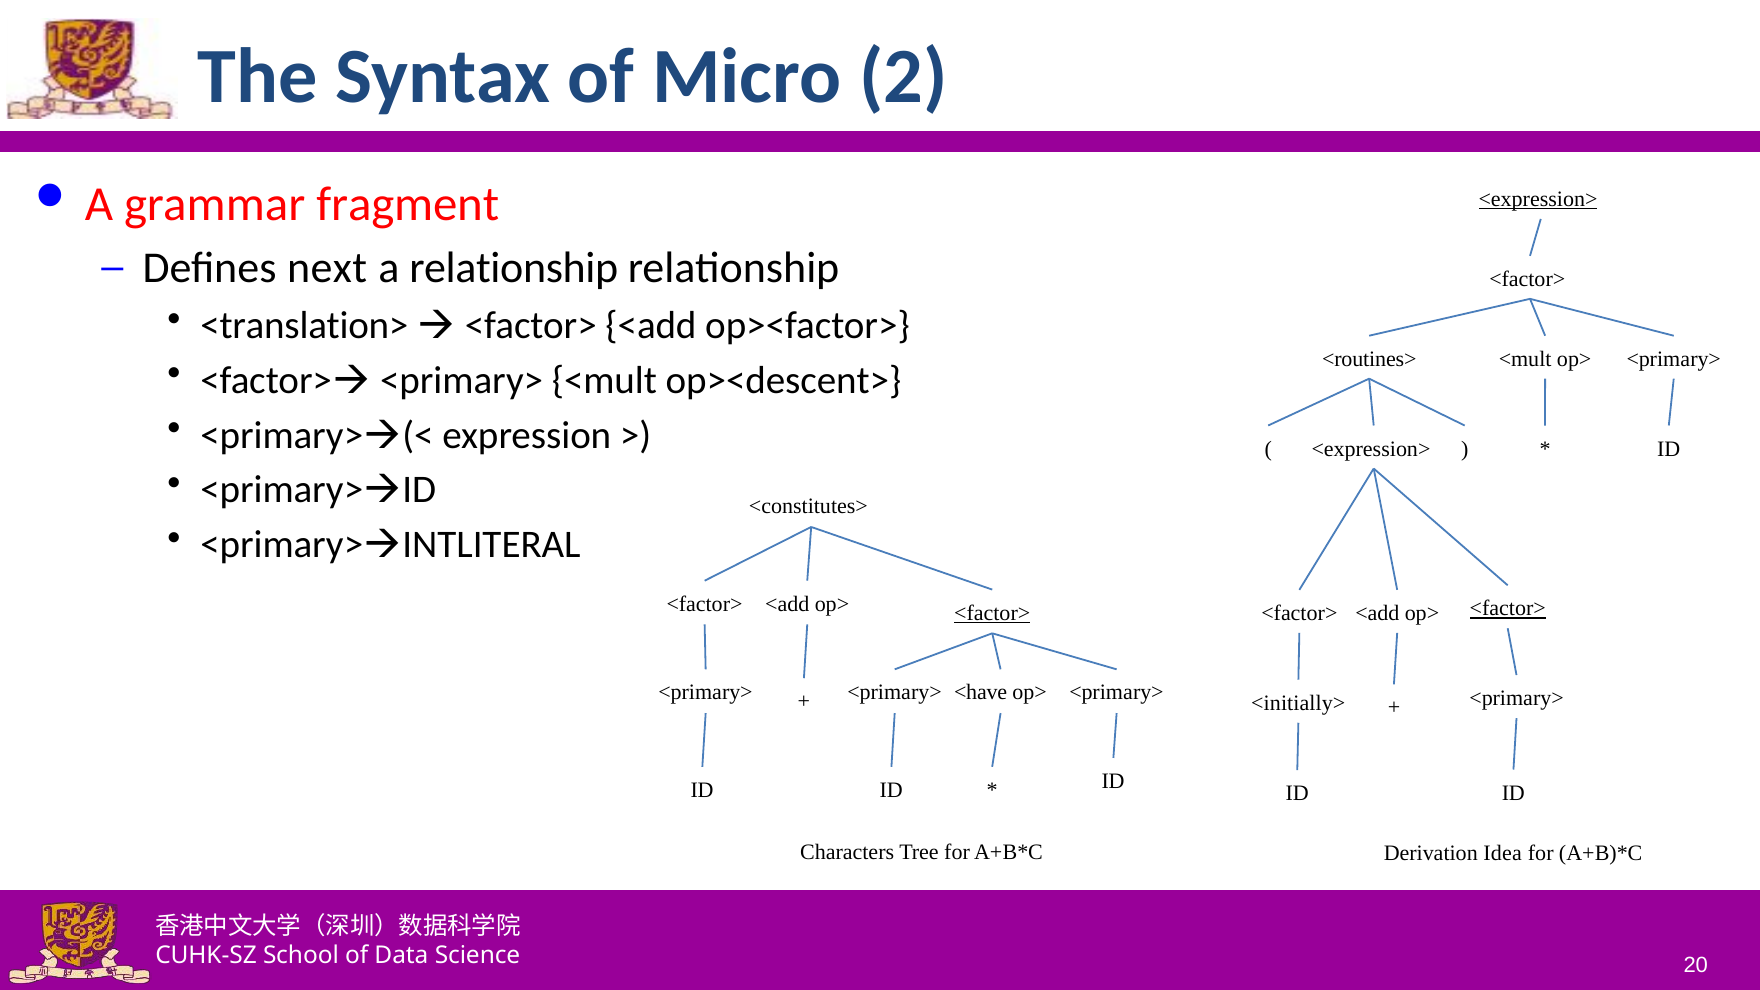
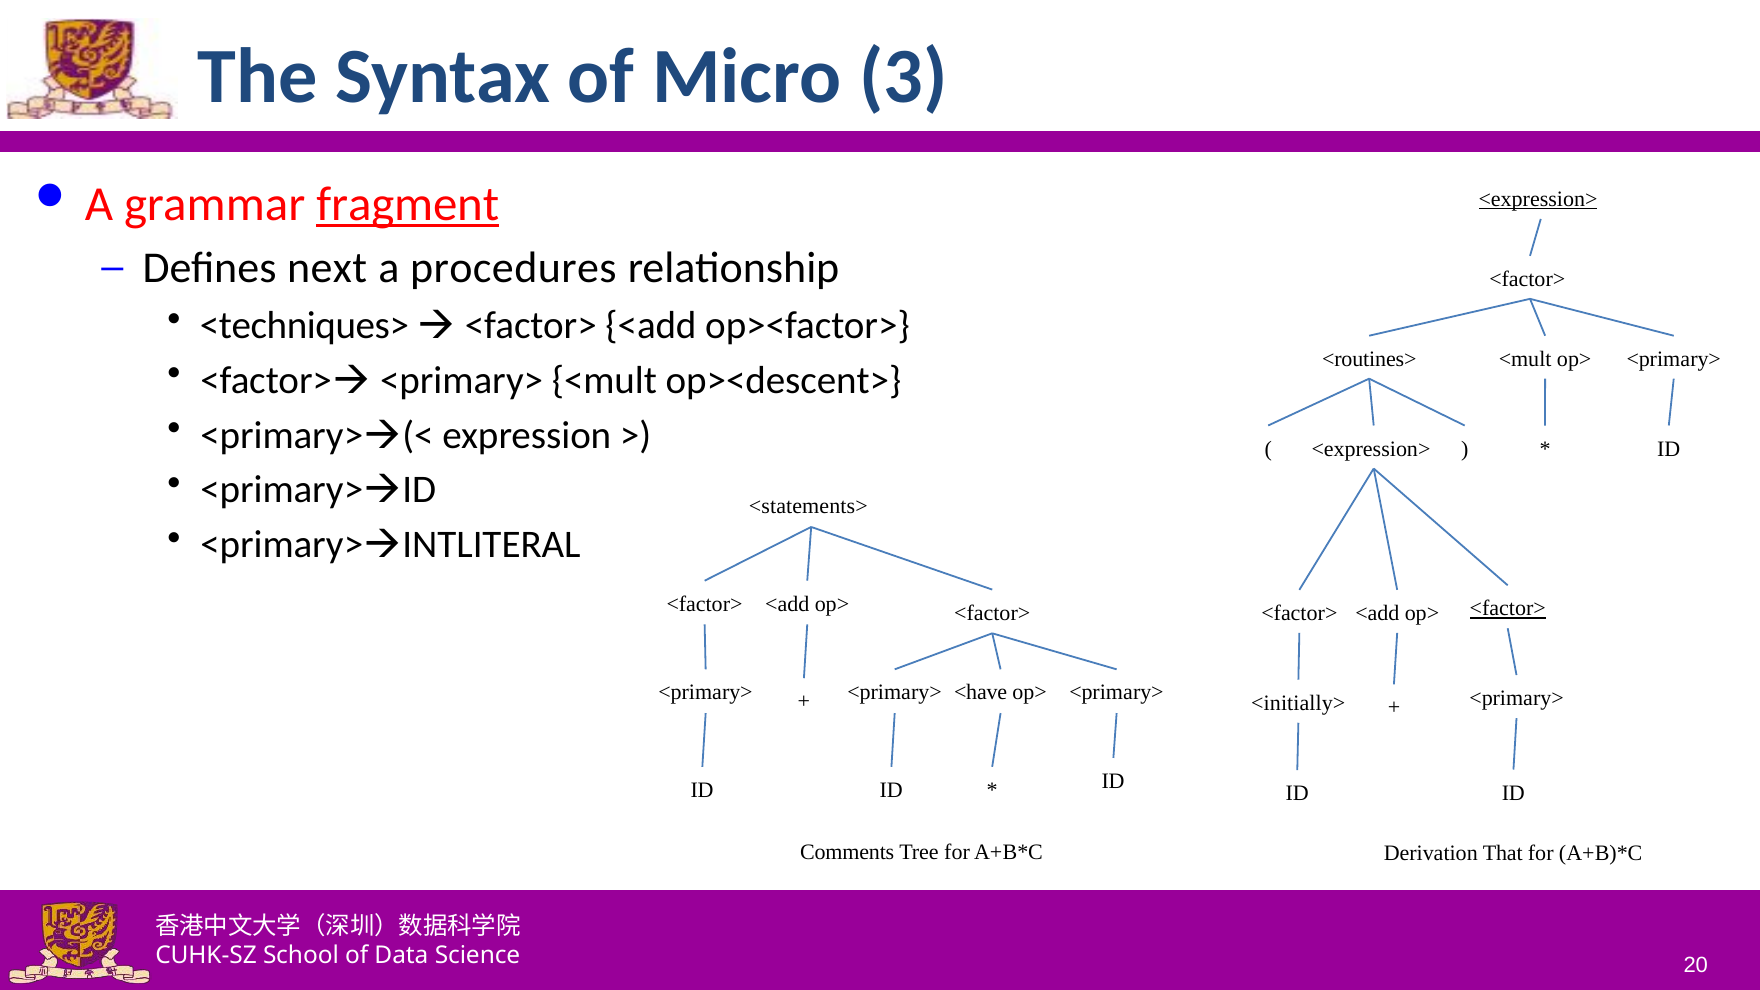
2: 2 -> 3 (903, 76)
fragment underline: none -> present (408, 204)
a relationship: relationship -> procedures (513, 268)
<translation>: <translation> -> <techniques> (304, 326)
<constitutes>: <constitutes> -> <statements> (808, 507)
<factor> underline: present -> none (992, 613)
Characters: Characters -> Comments (847, 852)
Idea: Idea -> That (1503, 854)
